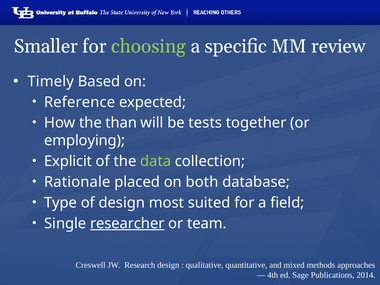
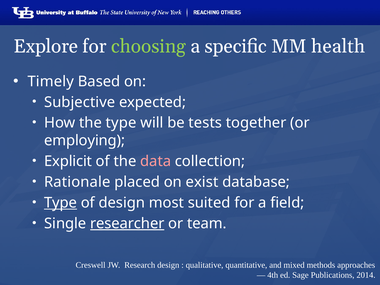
Smaller: Smaller -> Explore (46, 46)
review: review -> health (338, 46)
Reference: Reference -> Subjective (80, 102)
the than: than -> type (121, 123)
data colour: light green -> pink (156, 161)
both: both -> exist (202, 182)
Type underline: none -> present (61, 203)
